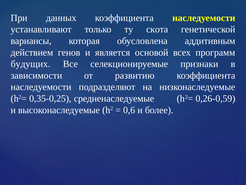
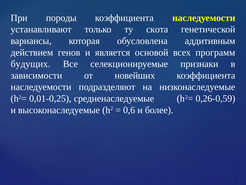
данных: данных -> породы (61, 18)
развитию: развитию -> новейших (135, 75)
0,35-0,25: 0,35-0,25 -> 0,01-0,25 (50, 98)
